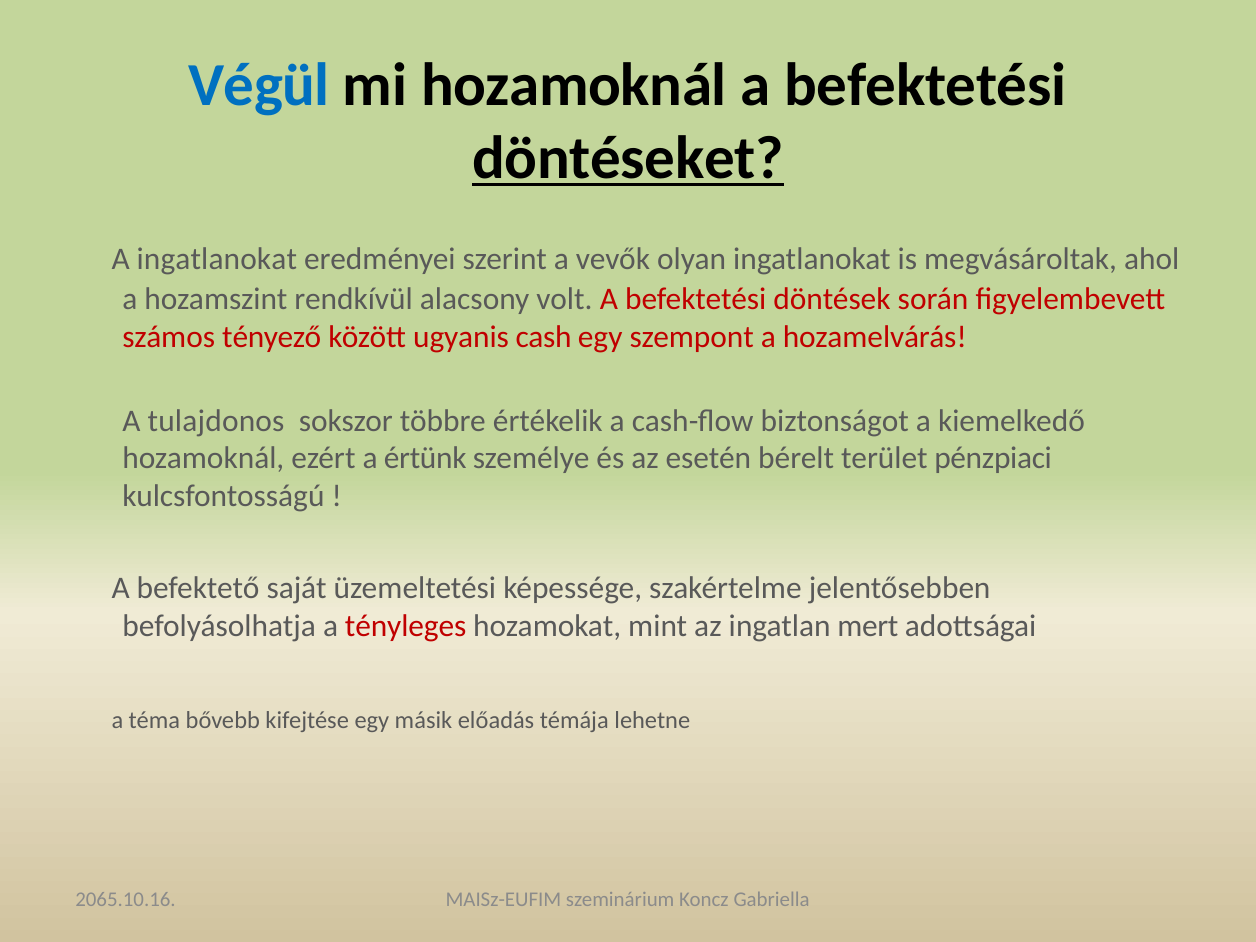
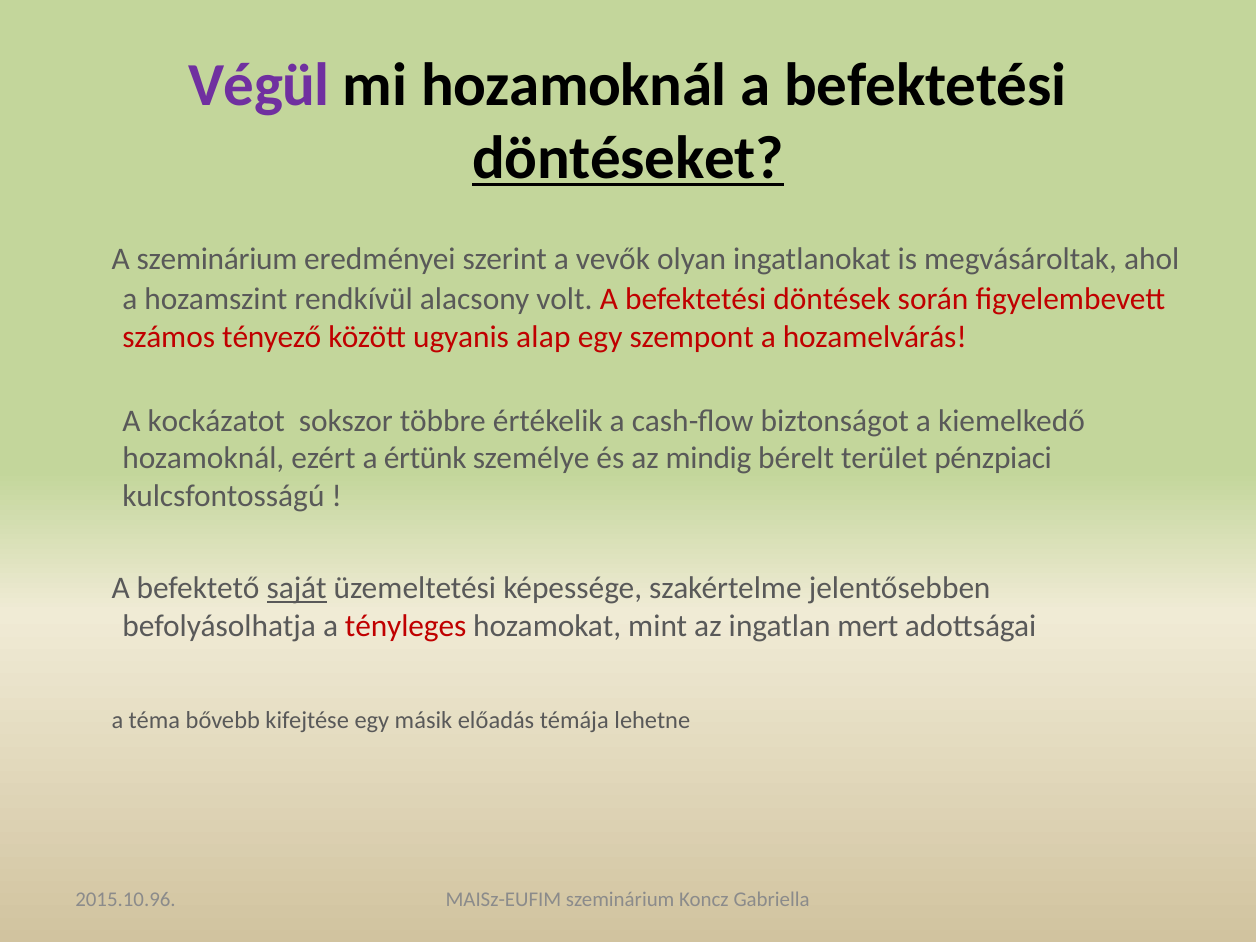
Végül colour: blue -> purple (259, 85)
A ingatlanokat: ingatlanokat -> szeminárium (217, 259)
cash: cash -> alap (543, 337)
tulajdonos: tulajdonos -> kockázatot (216, 421)
esetén: esetén -> mindig (709, 459)
saját underline: none -> present (297, 588)
2065.10.16: 2065.10.16 -> 2015.10.96 (126, 900)
